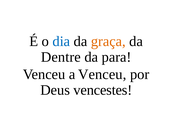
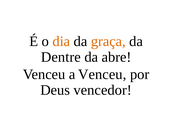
dia colour: blue -> orange (61, 41)
para: para -> abre (116, 57)
vencestes: vencestes -> vencedor (103, 90)
